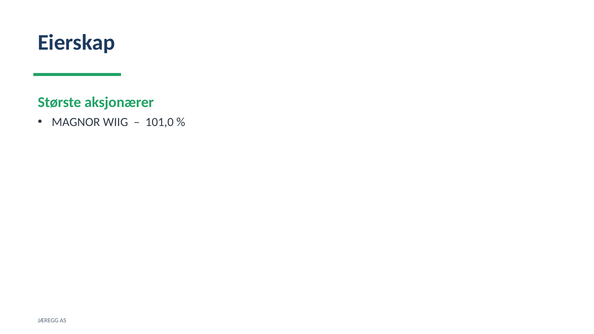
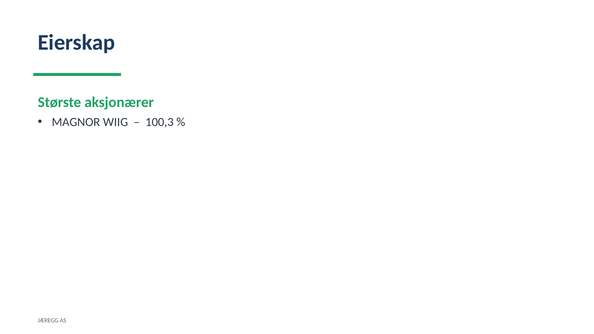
101,0: 101,0 -> 100,3 (160, 122)
